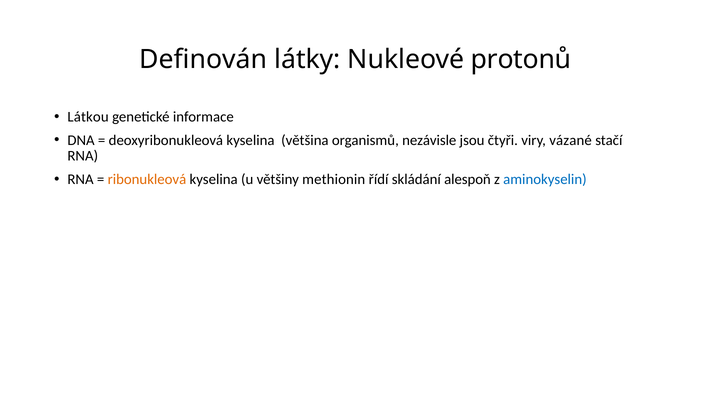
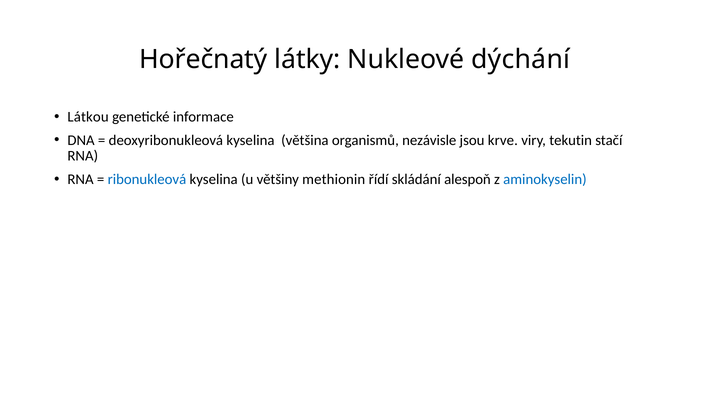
Definován: Definován -> Hořečnatý (203, 60)
protonů: protonů -> dýchání (521, 60)
čtyři: čtyři -> krve (503, 140)
vázané: vázané -> tekutin (571, 140)
ribonukleová colour: orange -> blue (147, 180)
